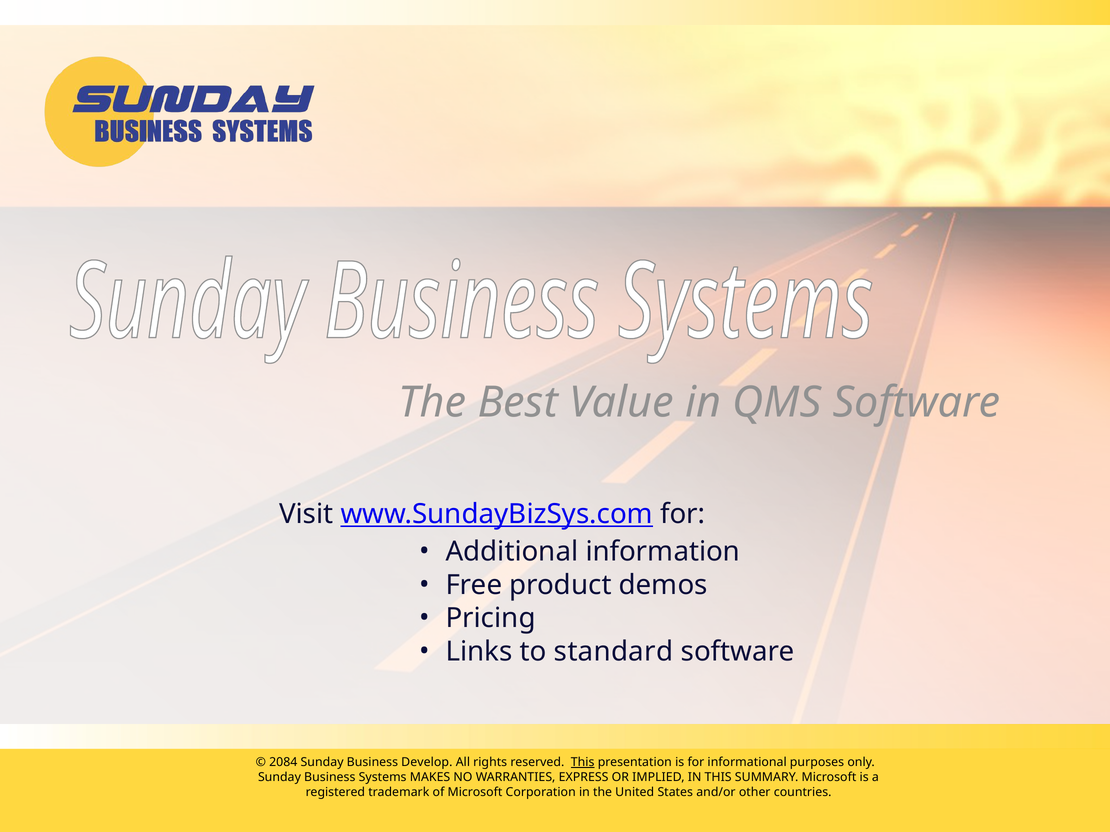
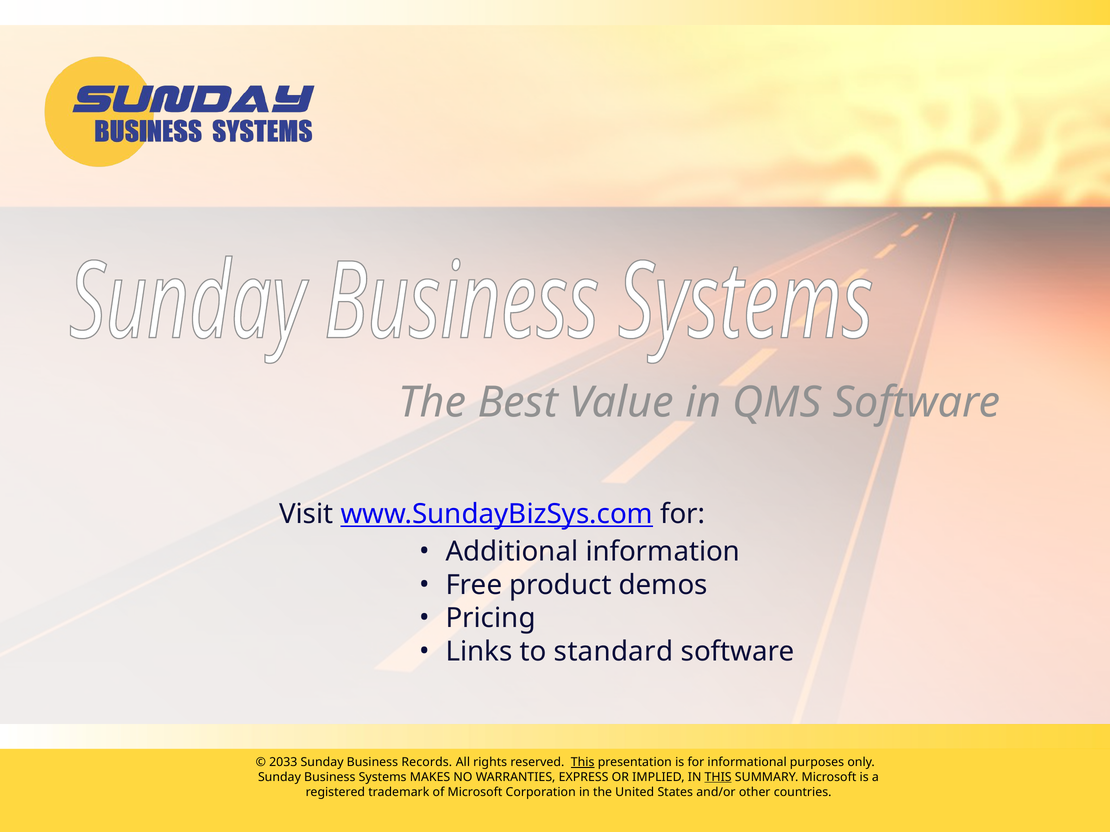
2084: 2084 -> 2033 (283, 763)
Develop: Develop -> Records (427, 763)
THIS underline: none -> present (718, 778)
